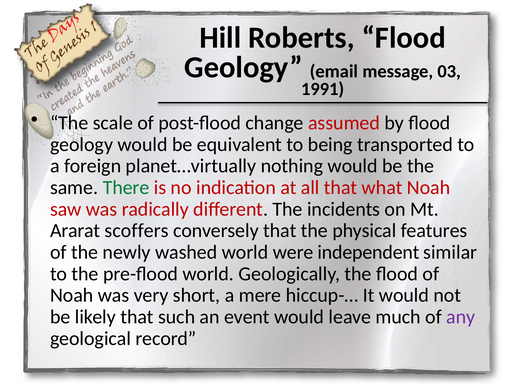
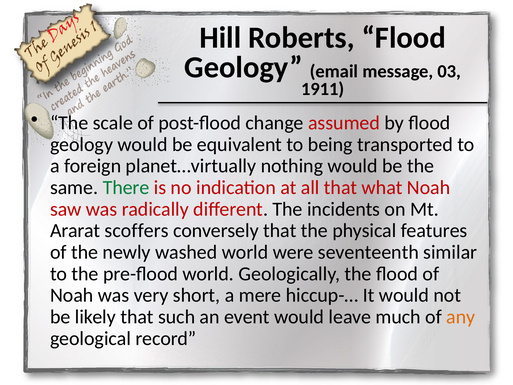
1991: 1991 -> 1911 (323, 89)
independent: independent -> seventeenth (368, 252)
any colour: purple -> orange (461, 317)
